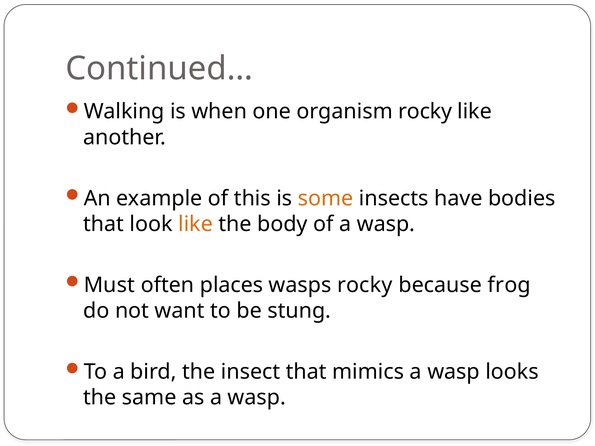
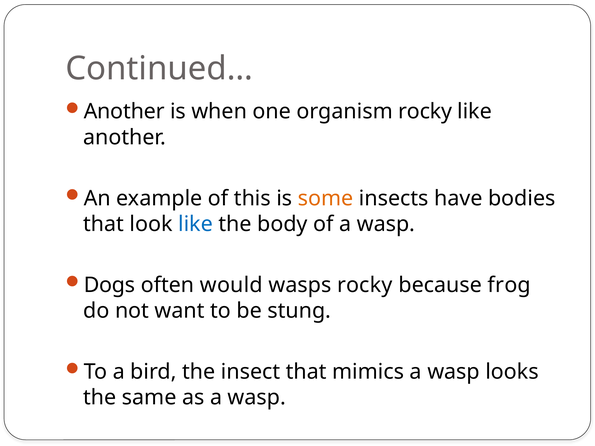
Walking: Walking -> Another (124, 112)
like colour: orange -> blue (196, 224)
Must: Must -> Dogs (109, 285)
places: places -> would (231, 285)
